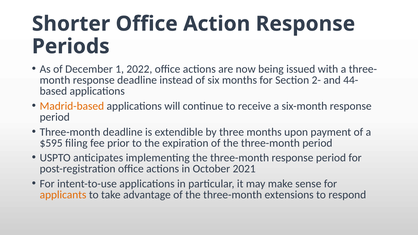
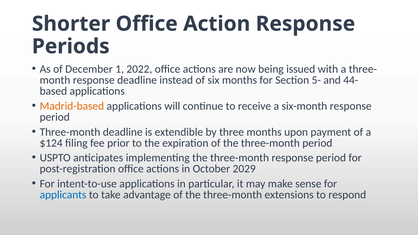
2-: 2- -> 5- (316, 80)
$595: $595 -> $124 (51, 143)
2021: 2021 -> 2029 (244, 169)
applicants colour: orange -> blue (63, 195)
